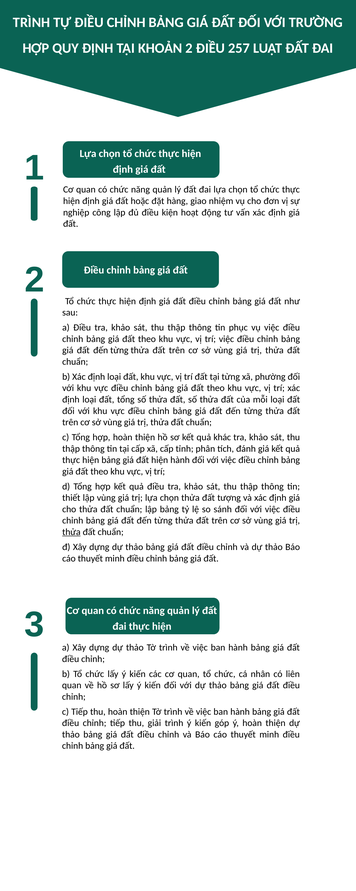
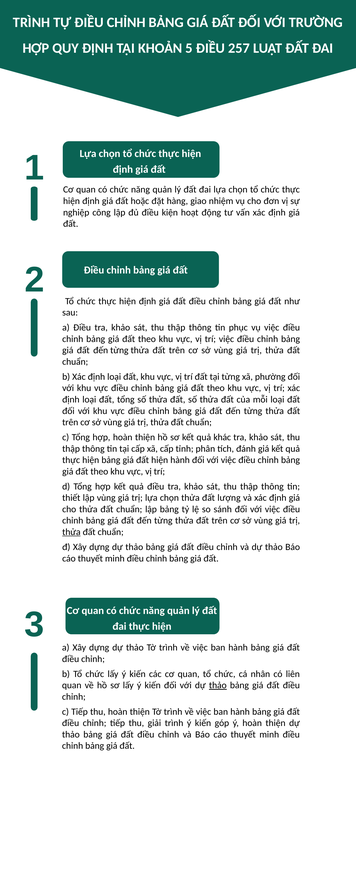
KHOẢN 2: 2 -> 5 (189, 48)
tượng: tượng -> lượng (229, 497)
thảo underline: none -> present (218, 685)
